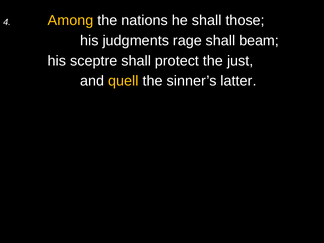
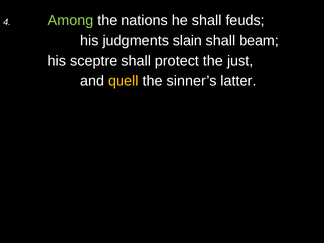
Among colour: yellow -> light green (71, 20)
those: those -> feuds (245, 20)
rage: rage -> slain (187, 41)
